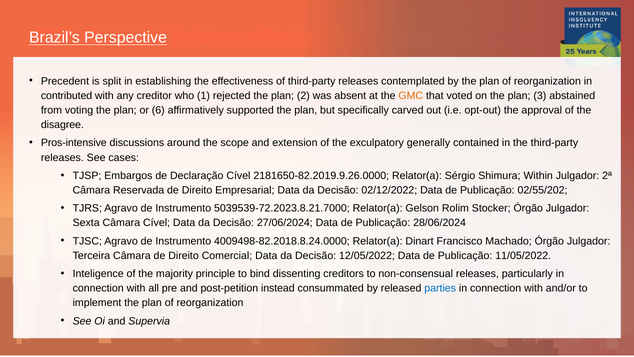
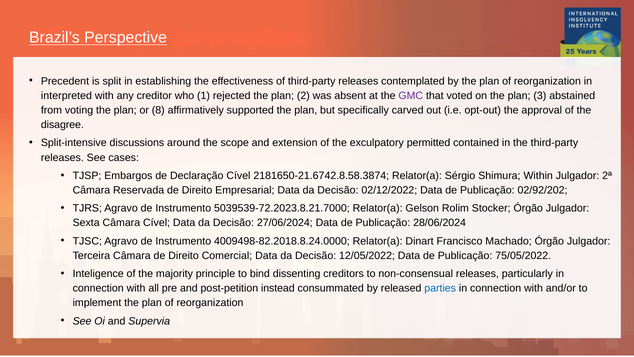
contributed: contributed -> interpreted (66, 96)
GMC colour: orange -> purple (411, 96)
6: 6 -> 8 (158, 110)
Pros-intensive: Pros-intensive -> Split-intensive (74, 143)
generally: generally -> permitted (429, 143)
2181650-82.2019.9.26.0000: 2181650-82.2019.9.26.0000 -> 2181650-21.6742.8.58.3874 (321, 175)
02/55/202: 02/55/202 -> 02/92/202 (543, 190)
11/05/2022: 11/05/2022 -> 75/05/2022 (523, 255)
